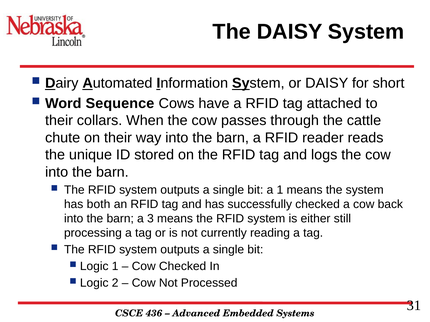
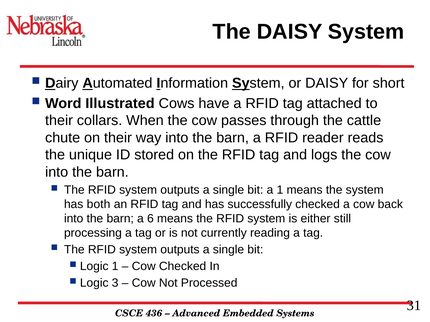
Sequence: Sequence -> Illustrated (120, 103)
3: 3 -> 6 (150, 219)
2: 2 -> 3 (115, 283)
